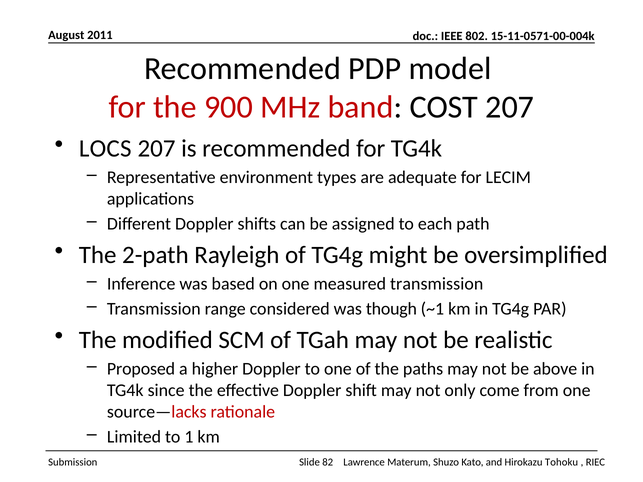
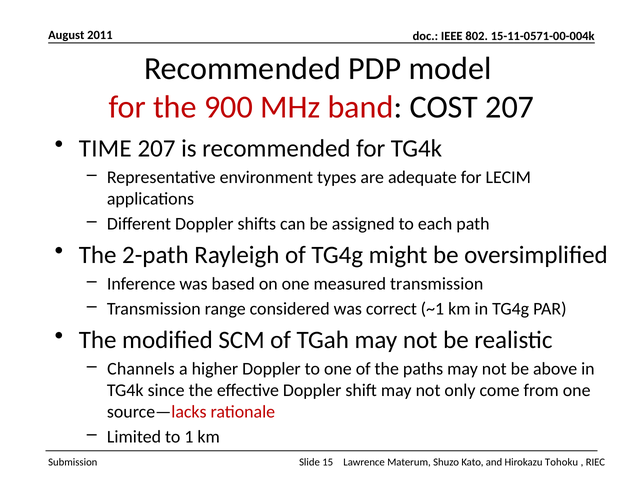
LOCS: LOCS -> TIME (105, 149)
though: though -> correct (391, 309)
Proposed: Proposed -> Channels (141, 369)
82: 82 -> 15 (328, 463)
